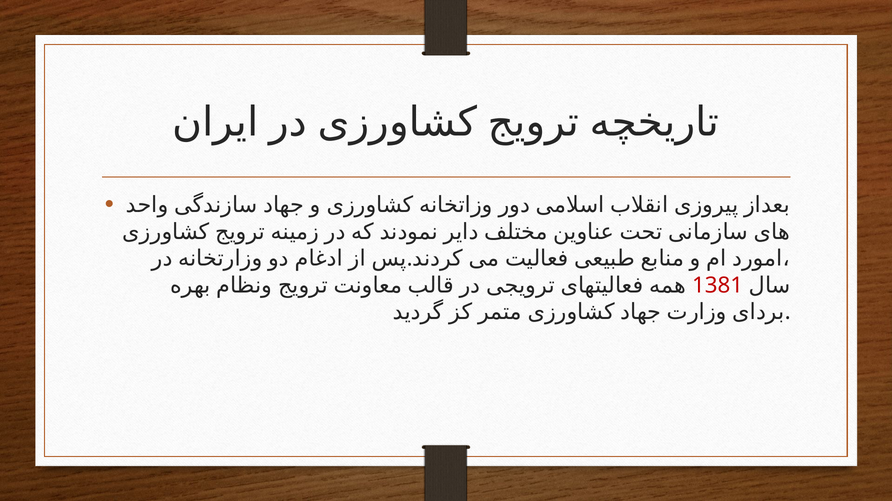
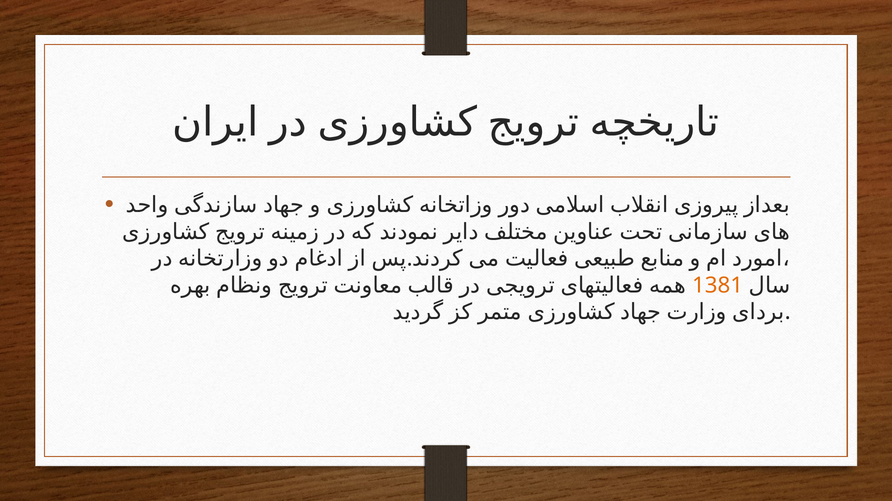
1381 colour: red -> orange (718, 286)
